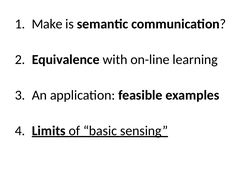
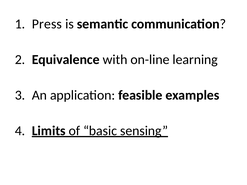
Make: Make -> Press (47, 24)
